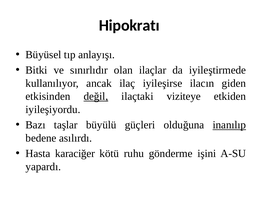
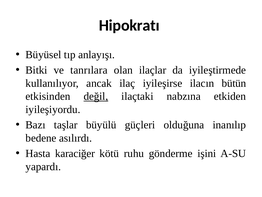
sınırlıdır: sınırlıdır -> tanrılara (89, 70)
giden: giden -> bütün (234, 83)
viziteye: viziteye -> nabzına (184, 96)
inanılıp underline: present -> none (229, 125)
